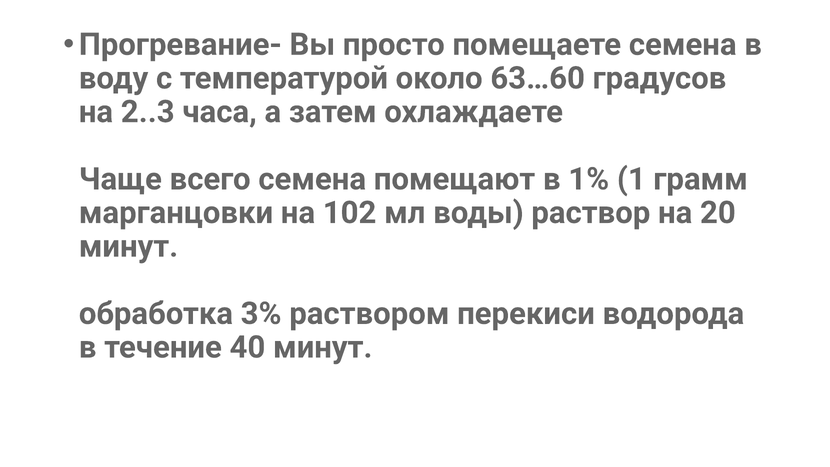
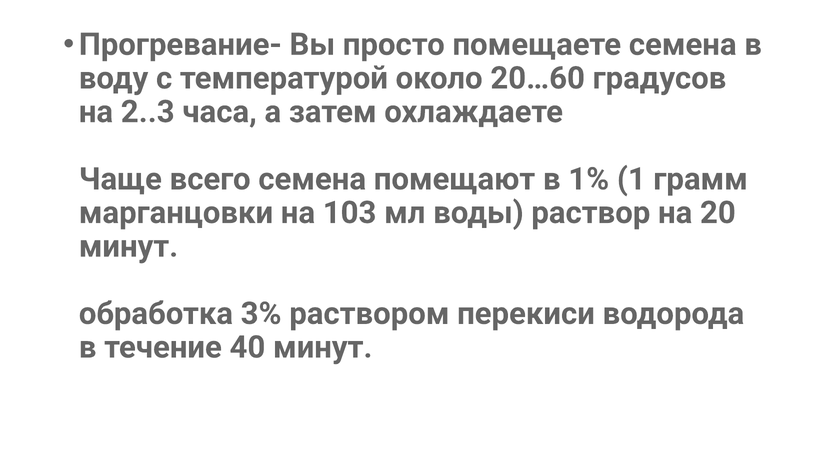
63…60: 63…60 -> 20…60 (538, 78)
102: 102 -> 103 (350, 213)
